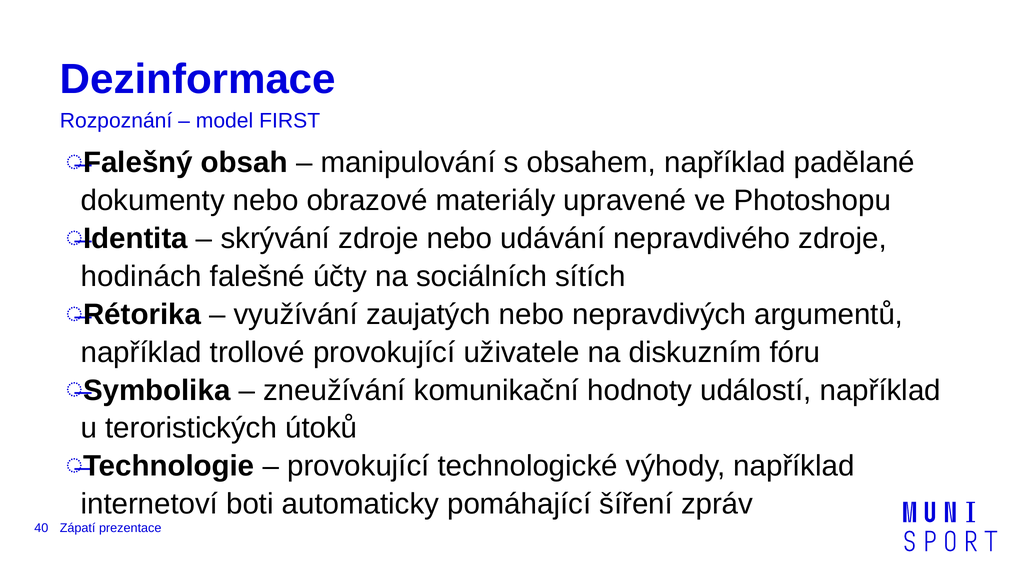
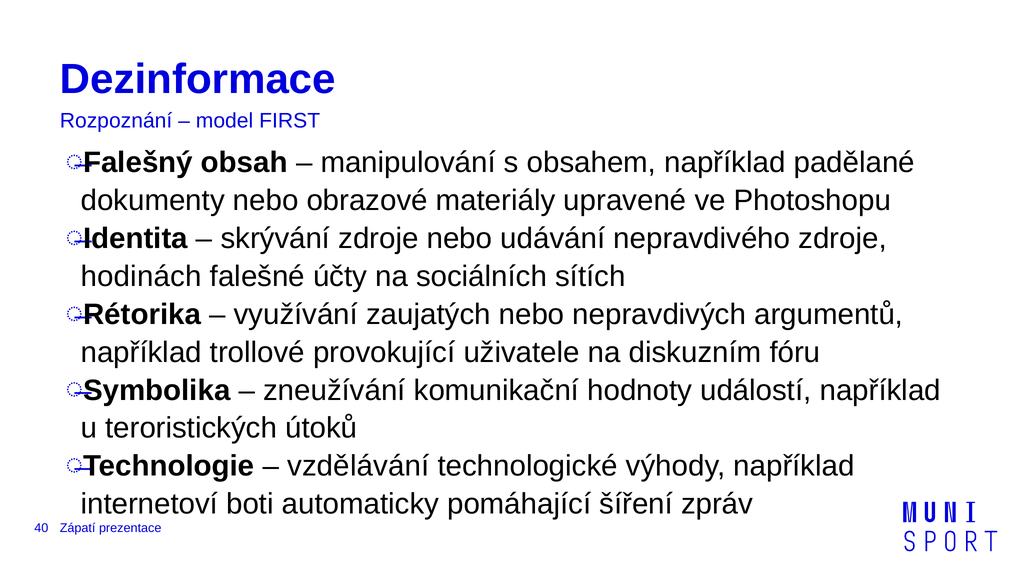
provokující: provokující -> vzdělávání (358, 466)
